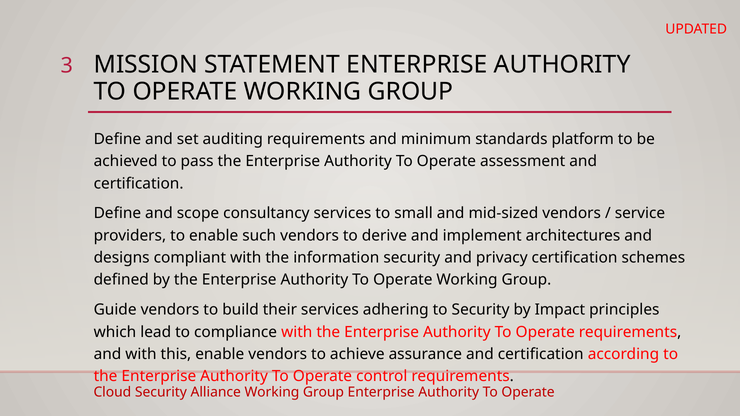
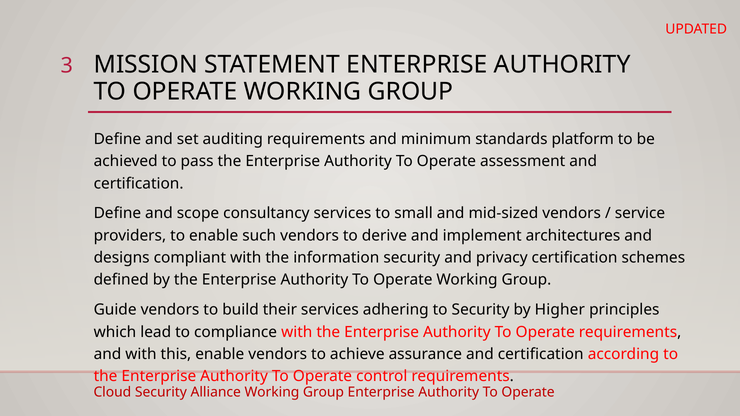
Impact: Impact -> Higher (560, 310)
